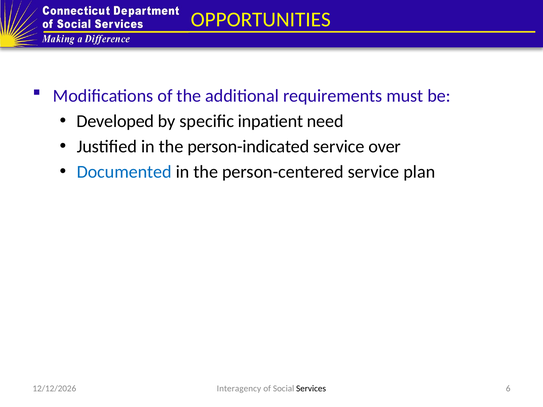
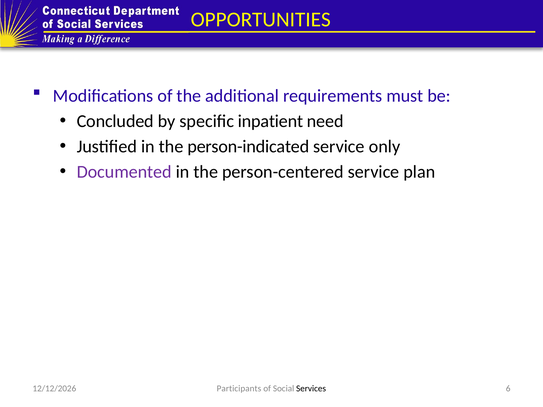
Developed: Developed -> Concluded (115, 121)
over: over -> only (385, 147)
Documented colour: blue -> purple (124, 172)
Interagency: Interagency -> Participants (239, 389)
